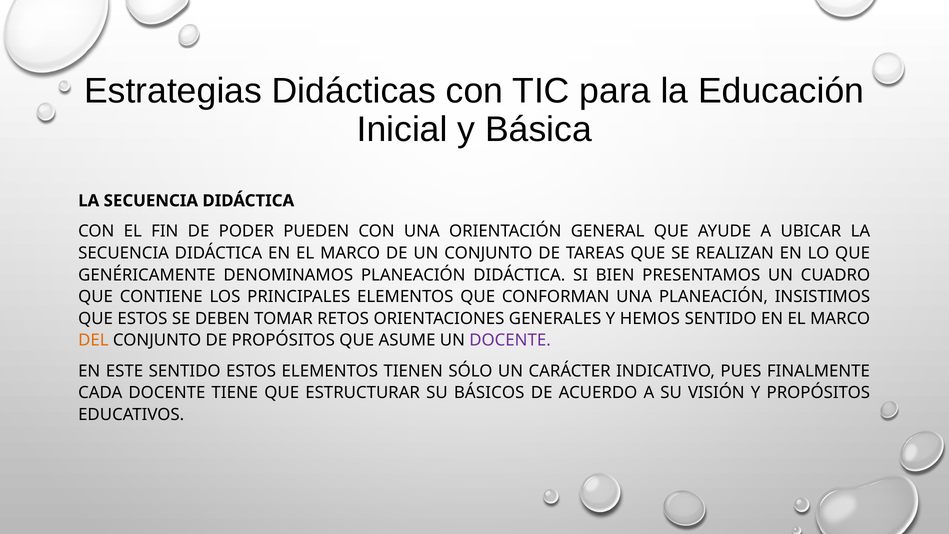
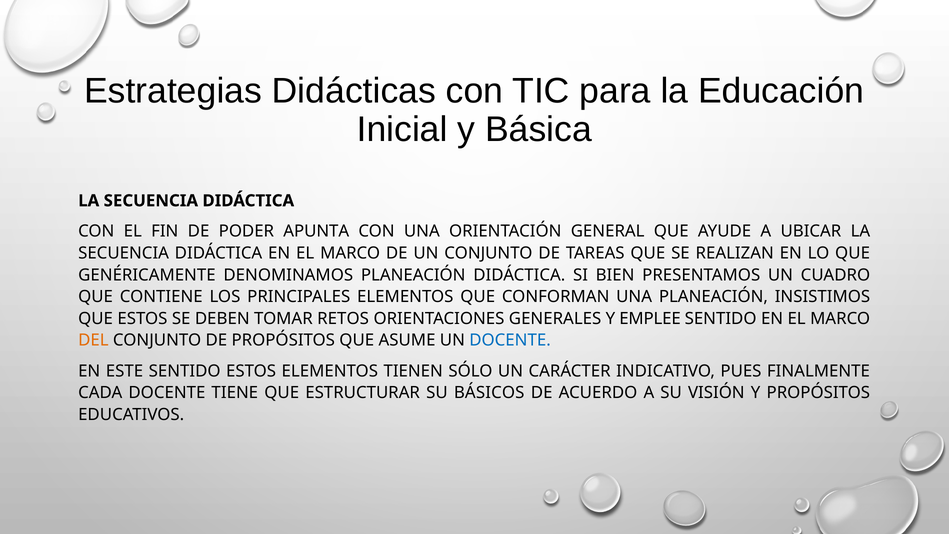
PUEDEN: PUEDEN -> APUNTA (316, 231)
HEMOS: HEMOS -> EMPLEE (650, 318)
DOCENTE colour: purple -> blue (510, 340)
